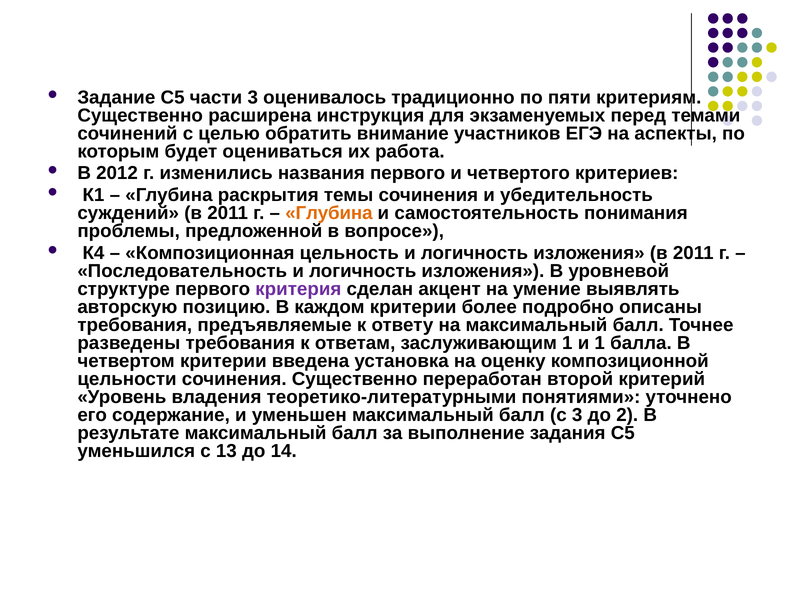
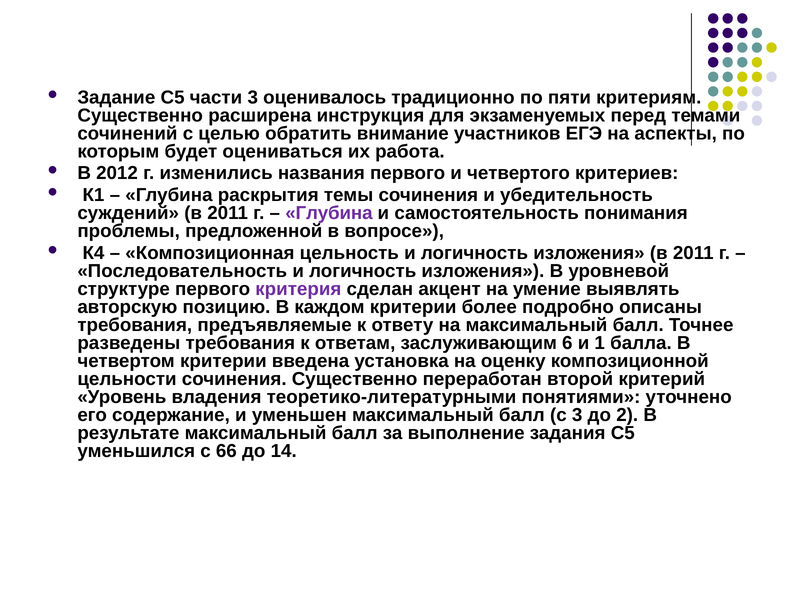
Глубина colour: orange -> purple (329, 213)
заслуживающим 1: 1 -> 6 (567, 343)
13: 13 -> 66 (226, 451)
